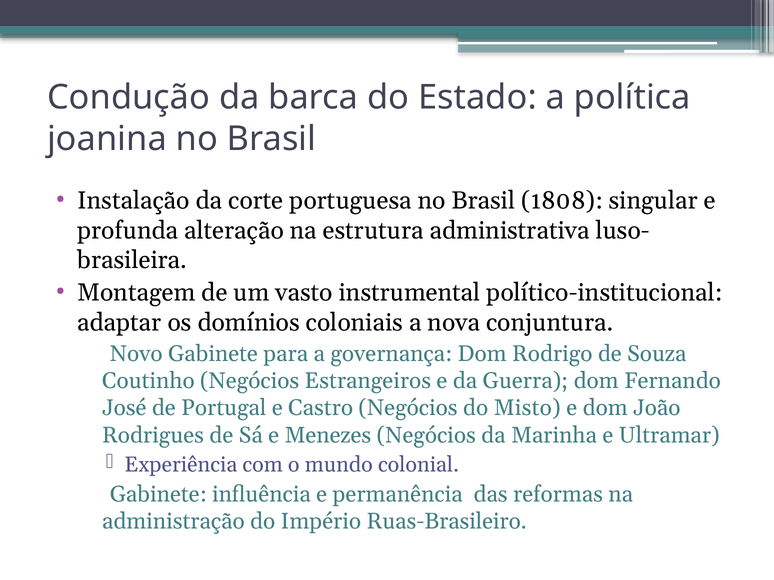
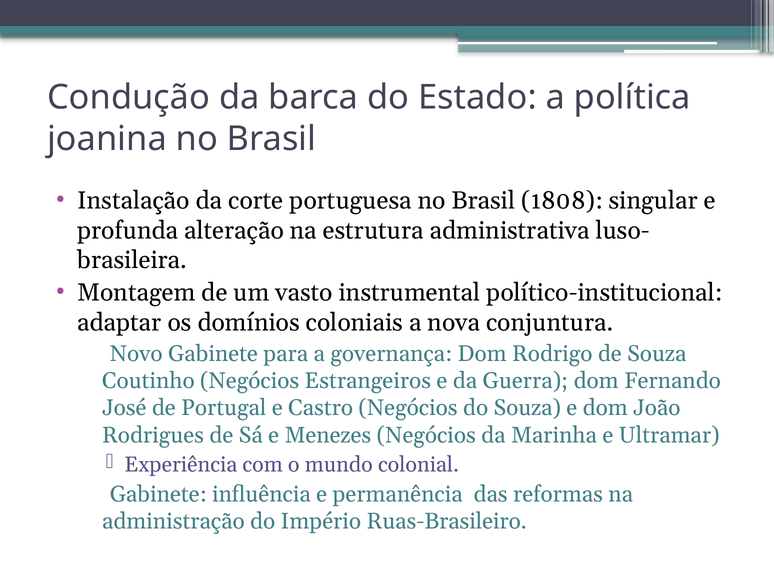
do Misto: Misto -> Souza (527, 408)
